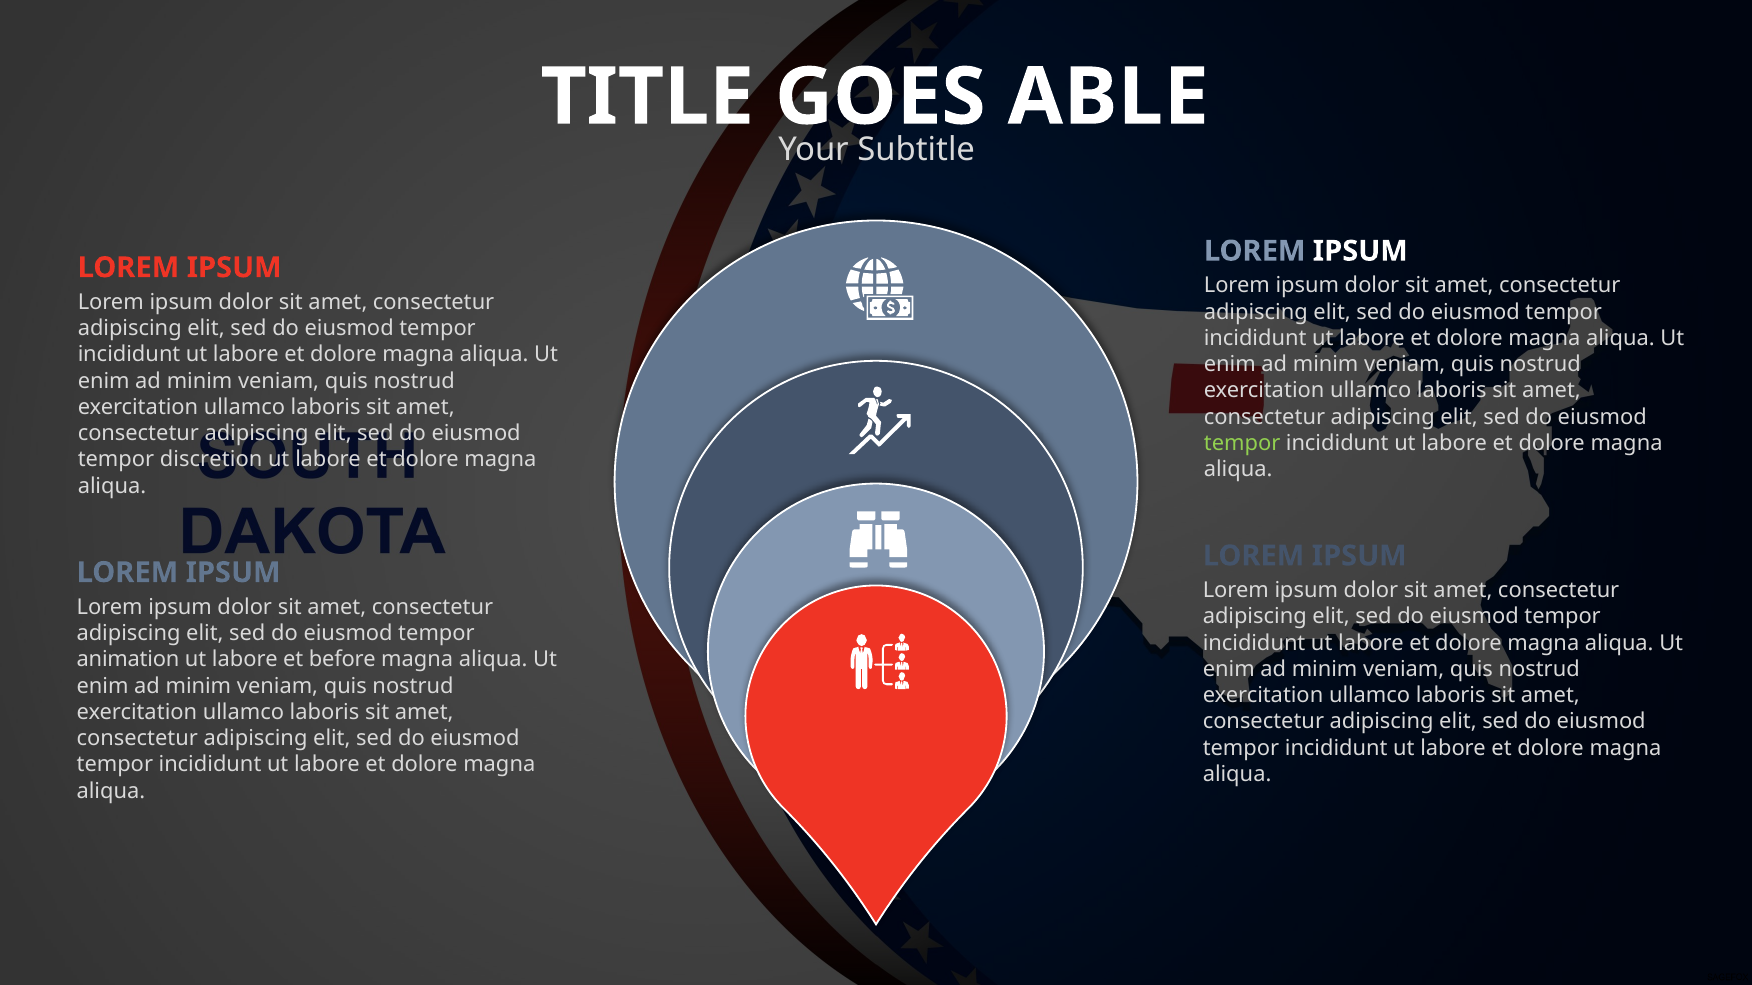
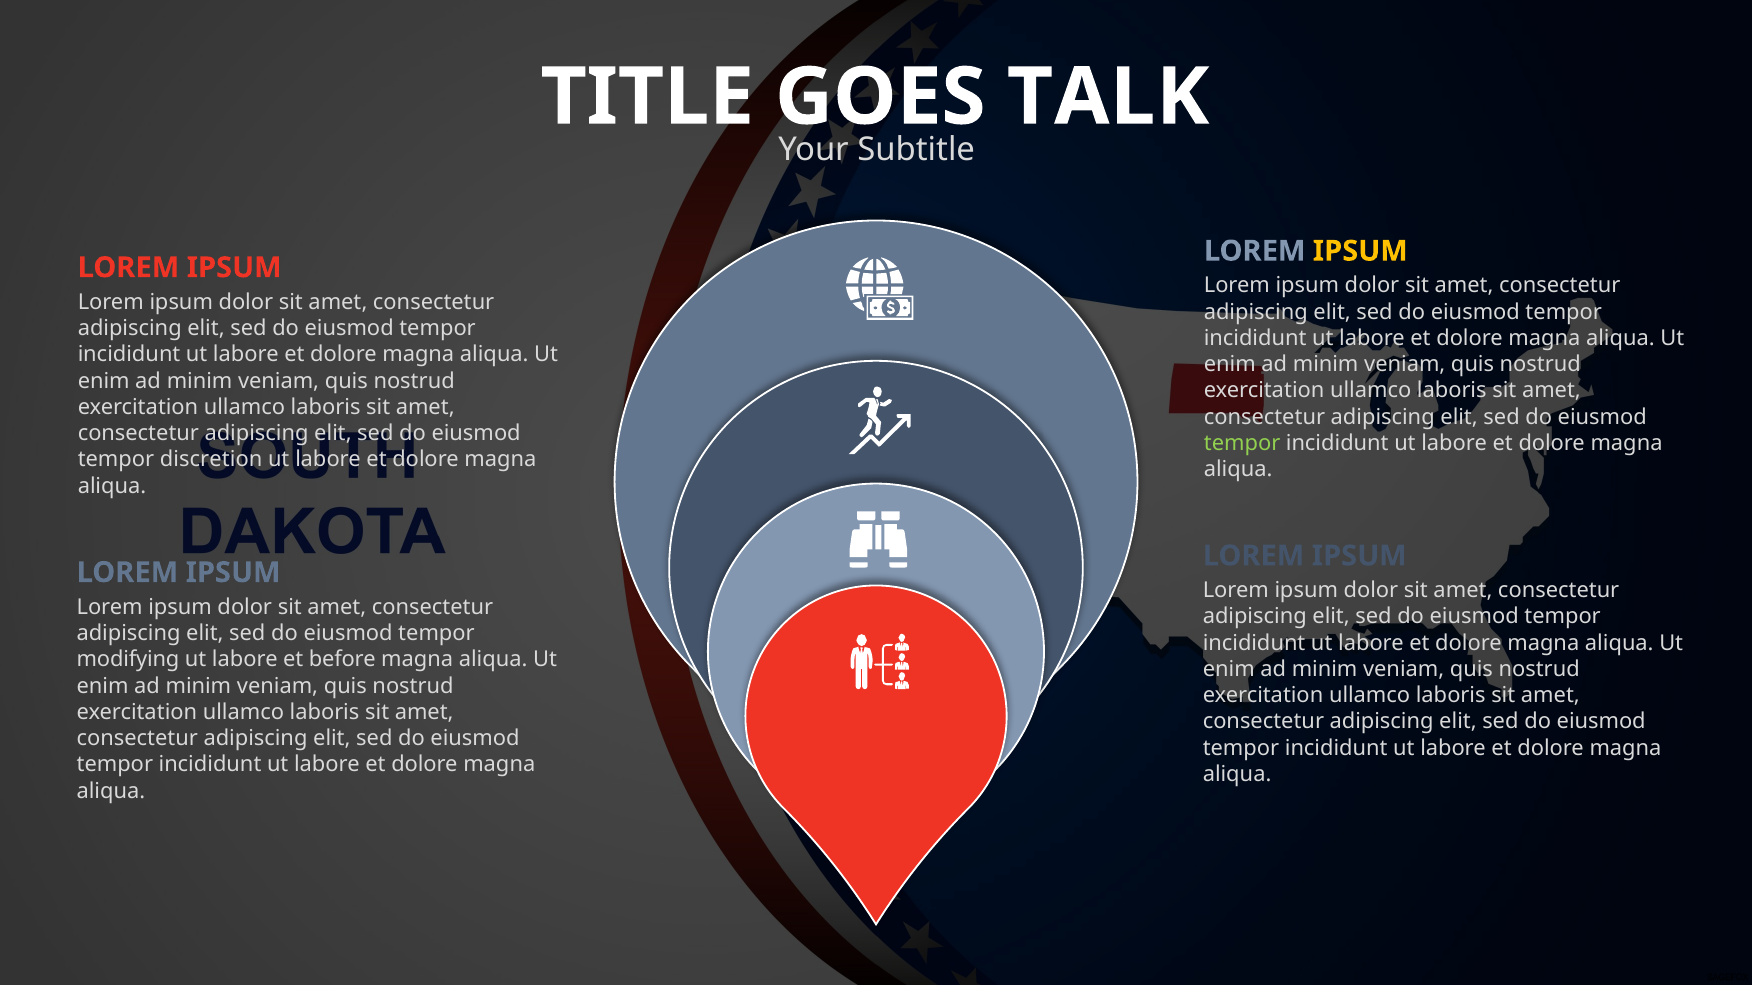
ABLE: ABLE -> TALK (1108, 97)
IPSUM colour: white -> yellow (1360, 251)
animation: animation -> modifying (128, 660)
